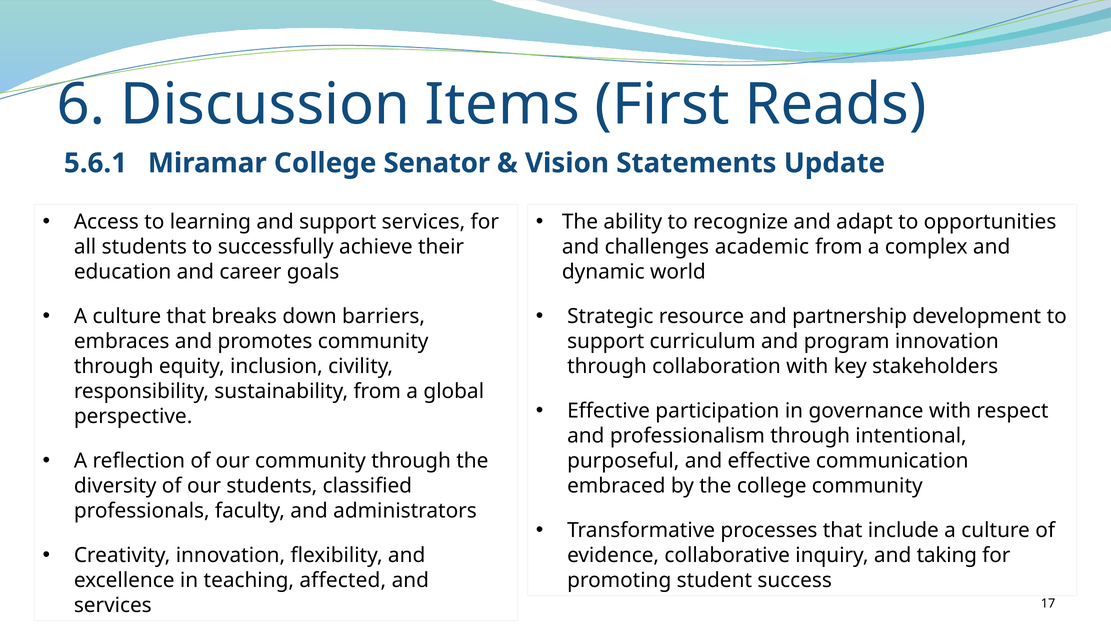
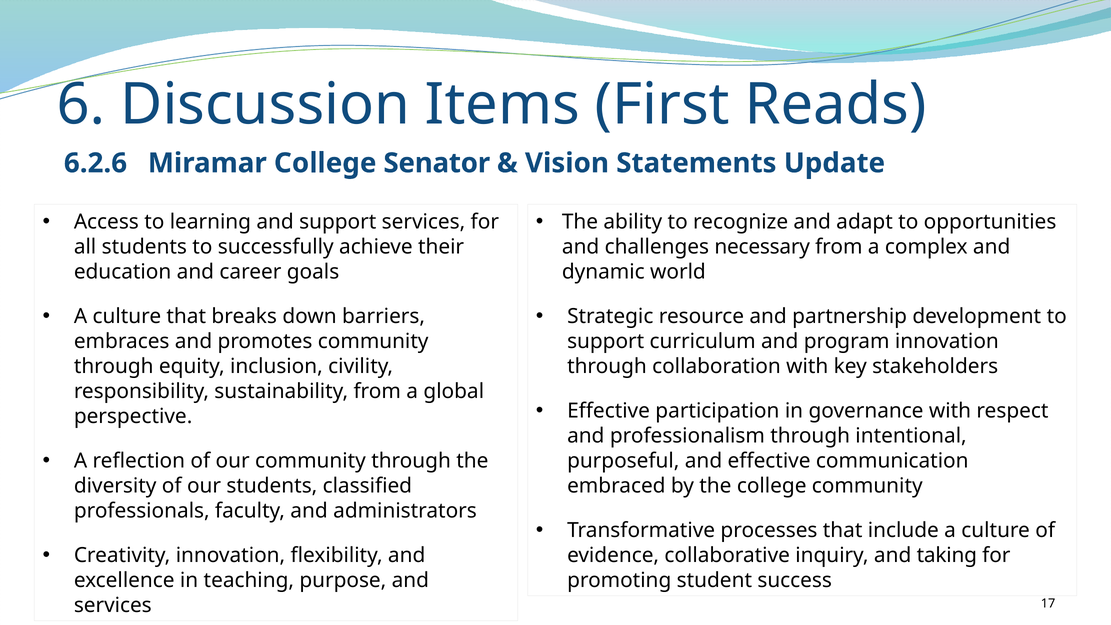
5.6.1: 5.6.1 -> 6.2.6 (95, 163)
academic: academic -> necessary (762, 247)
affected: affected -> purpose (343, 580)
